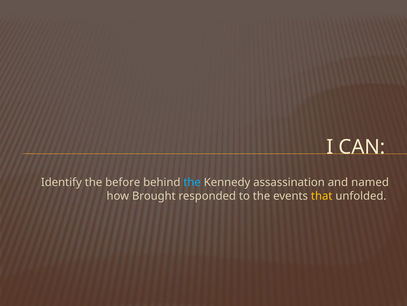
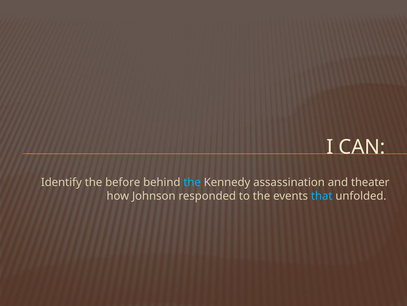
named: named -> theater (370, 182)
Brought: Brought -> Johnson (154, 195)
that colour: yellow -> light blue (322, 195)
